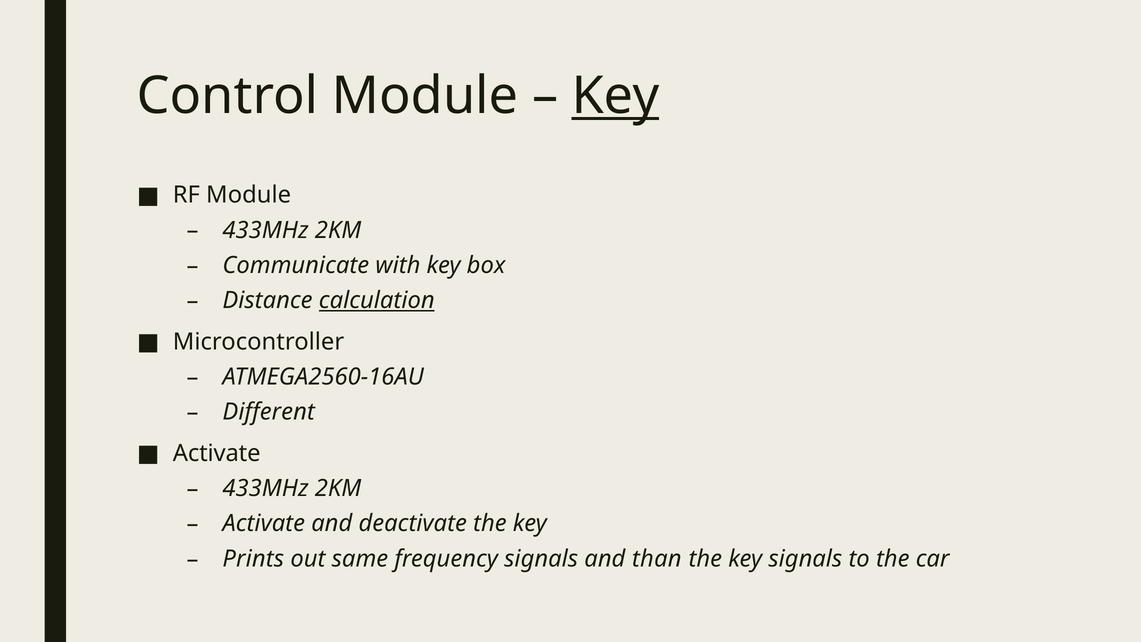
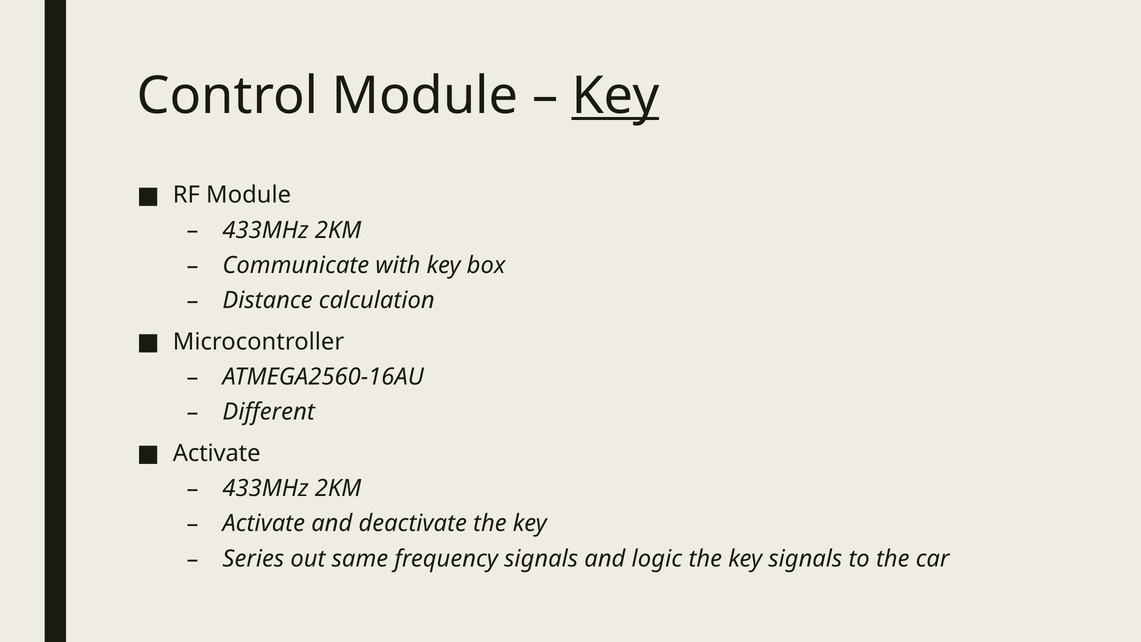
calculation underline: present -> none (377, 301)
Prints: Prints -> Series (253, 559)
than: than -> logic (657, 559)
